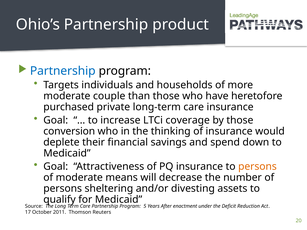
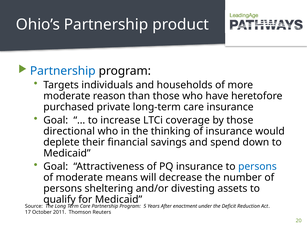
couple: couple -> reason (109, 96)
conversion: conversion -> directional (69, 131)
persons colour: orange -> blue (257, 167)
